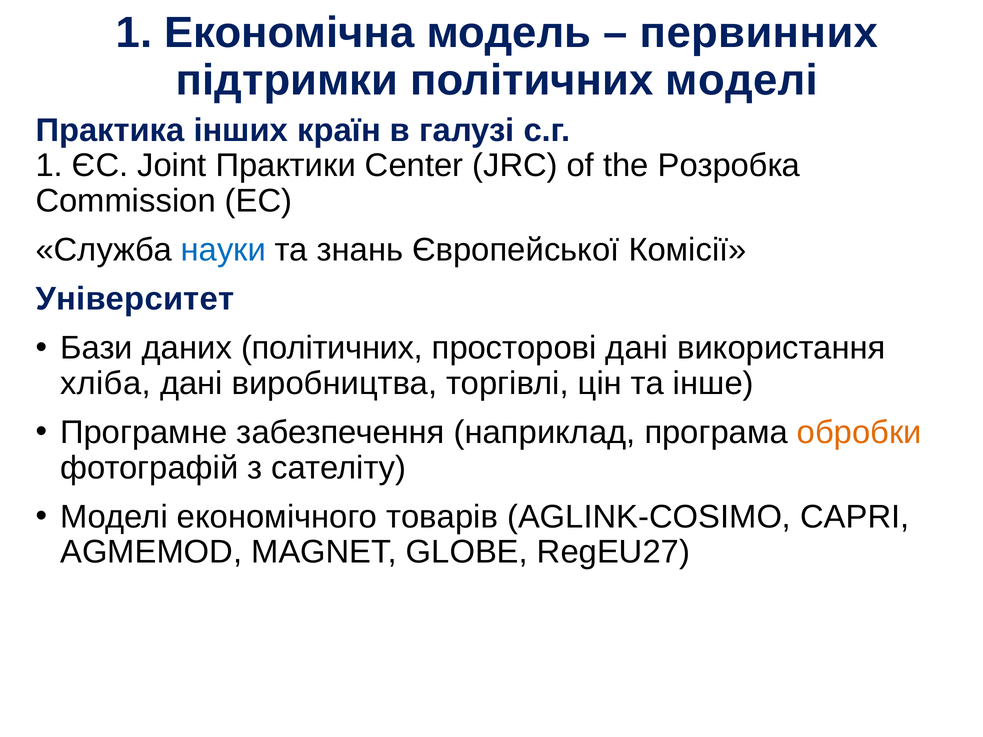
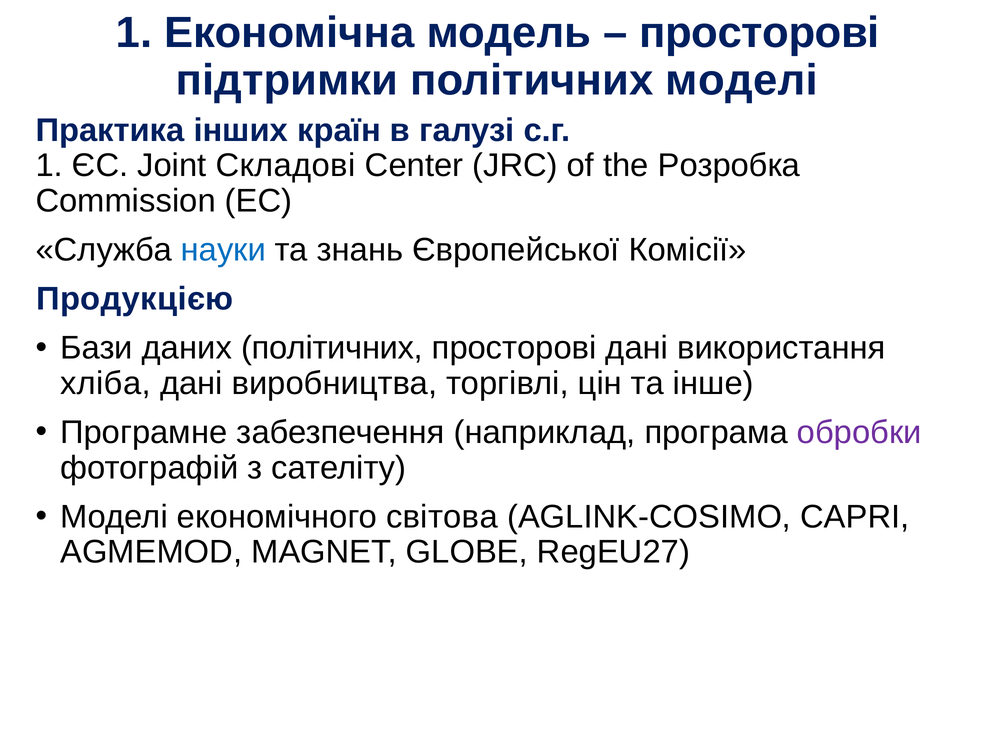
первинних: первинних -> просторові (759, 33)
Практики: Практики -> Складові (286, 166)
Університет: Університет -> Продукцією (135, 299)
обробки colour: orange -> purple (859, 433)
товарів: товарів -> світова (442, 517)
